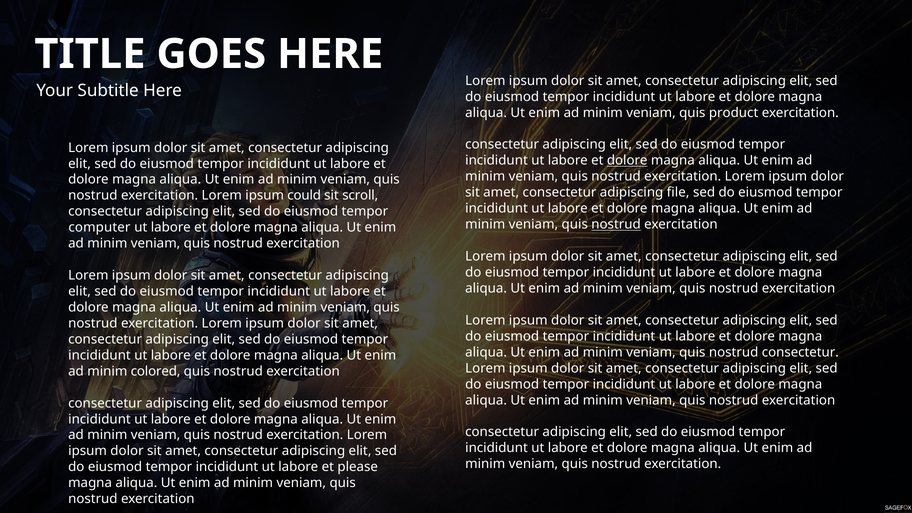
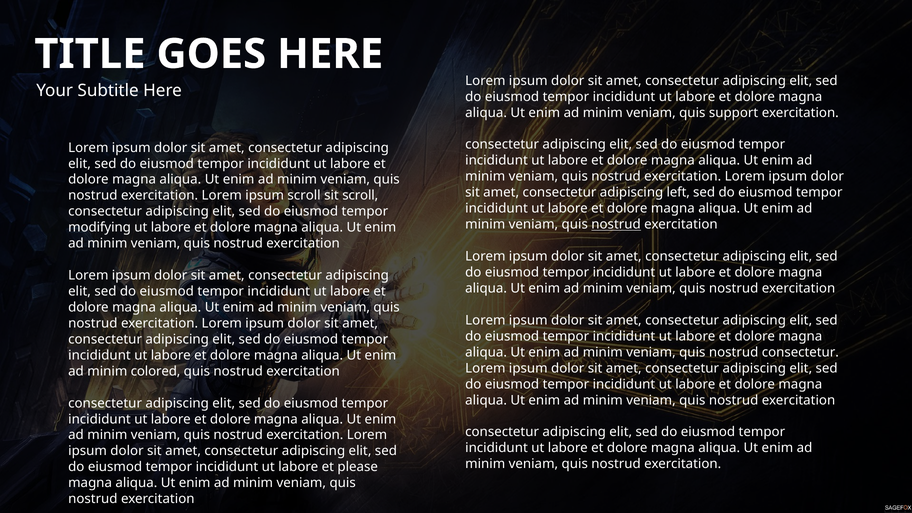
product: product -> support (734, 113)
dolore underline: present -> none (627, 161)
file: file -> left (678, 193)
ipsum could: could -> scroll (304, 196)
computer: computer -> modifying (100, 227)
